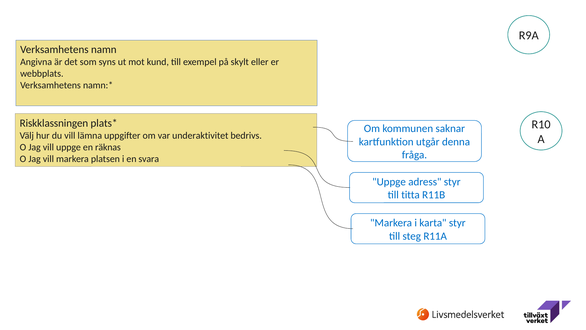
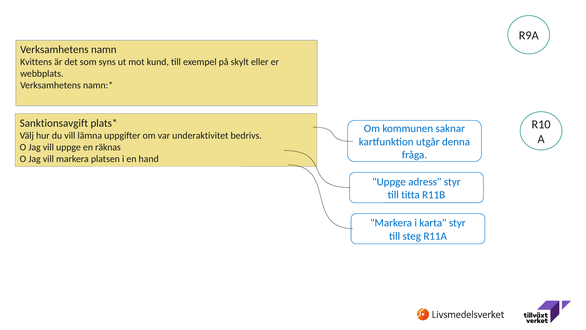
Angivna: Angivna -> Kvittens (36, 62)
Riskklassningen: Riskklassningen -> Sanktionsavgift (54, 123)
svara: svara -> hand (149, 159)
